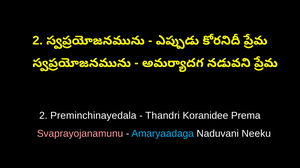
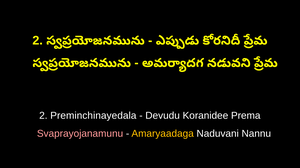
Thandri: Thandri -> Devudu (163, 116)
Amaryaadaga colour: light blue -> yellow (163, 134)
Neeku: Neeku -> Nannu (256, 134)
